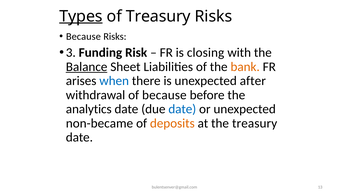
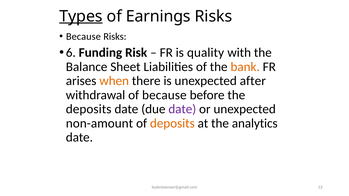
of Treasury: Treasury -> Earnings (158, 16)
3: 3 -> 6 (71, 53)
closing: closing -> quality (206, 53)
Balance underline: present -> none (87, 67)
when colour: blue -> orange (114, 81)
analytics: analytics -> deposits (89, 109)
date colour: blue -> purple (182, 109)
non-became: non-became -> non-amount (99, 123)
the treasury: treasury -> analytics (255, 123)
